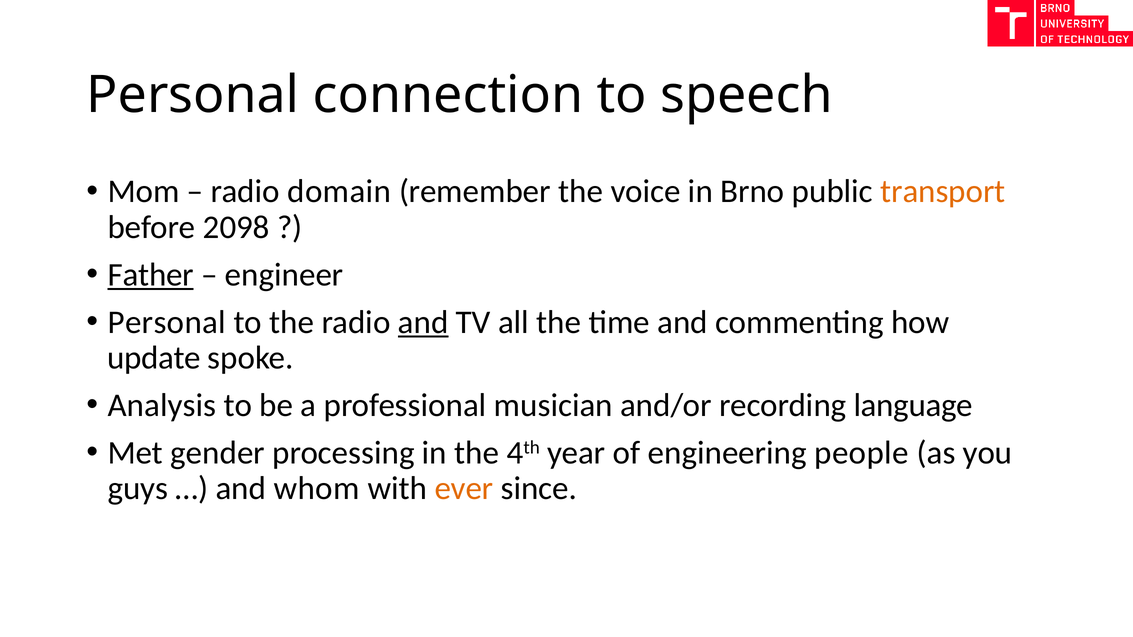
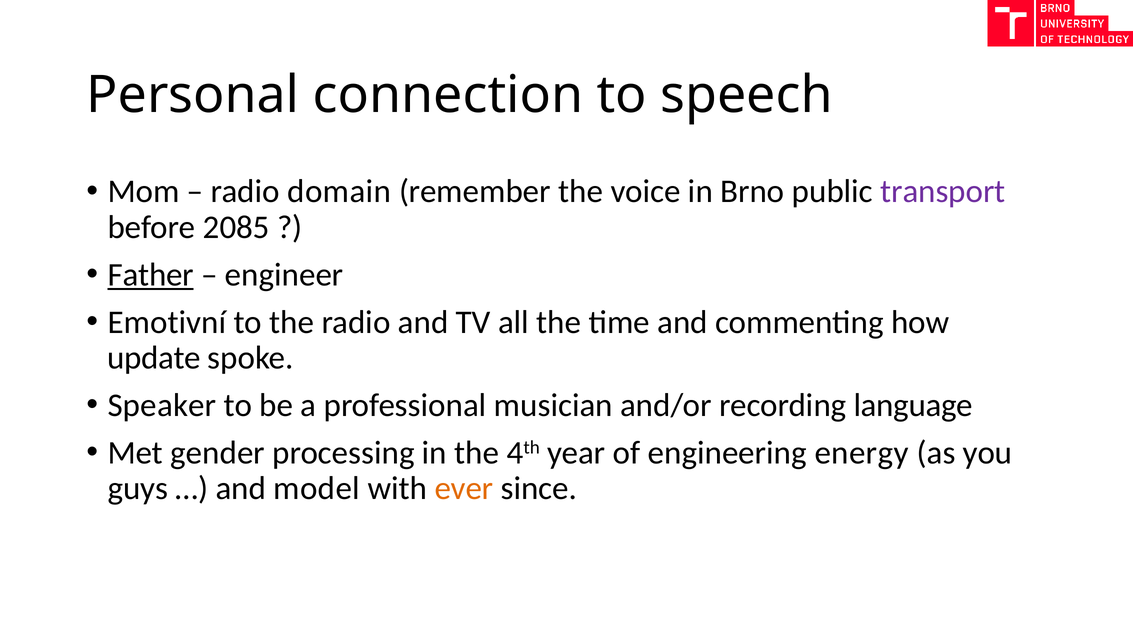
transport colour: orange -> purple (943, 192)
2098: 2098 -> 2085 (236, 227)
Personal: Personal -> Emotivní (167, 322)
and underline: present -> none (423, 322)
Analysis: Analysis -> Speaker (162, 405)
people: people -> energy (862, 453)
whom: whom -> model (317, 489)
